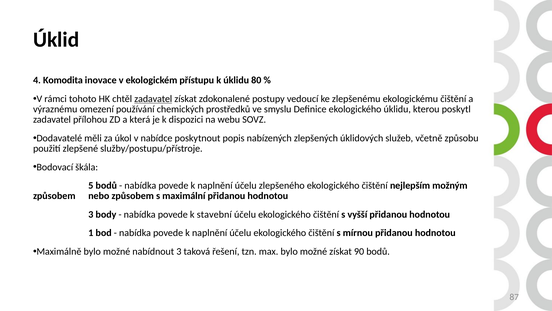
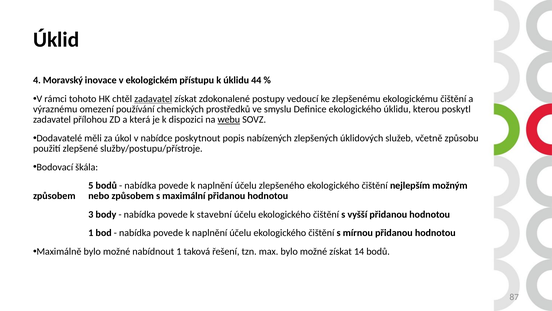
Komodita: Komodita -> Moravský (63, 80)
80: 80 -> 44 (256, 80)
webu underline: none -> present (229, 119)
nabídnout 3: 3 -> 1 (179, 251)
90: 90 -> 14 (359, 251)
